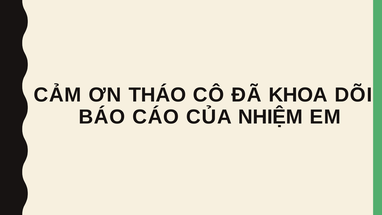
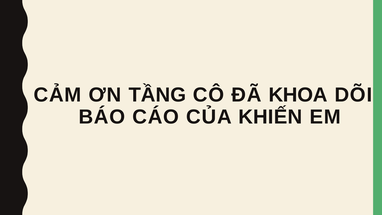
THÁO: THÁO -> TẦNG (157, 95)
NHIỆM: NHIỆM -> KHIẾN (270, 117)
